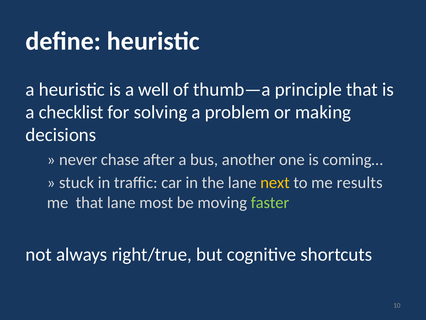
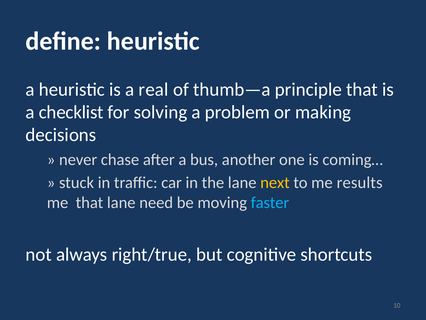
well: well -> real (154, 89)
most: most -> need (156, 202)
faster colour: light green -> light blue (270, 202)
